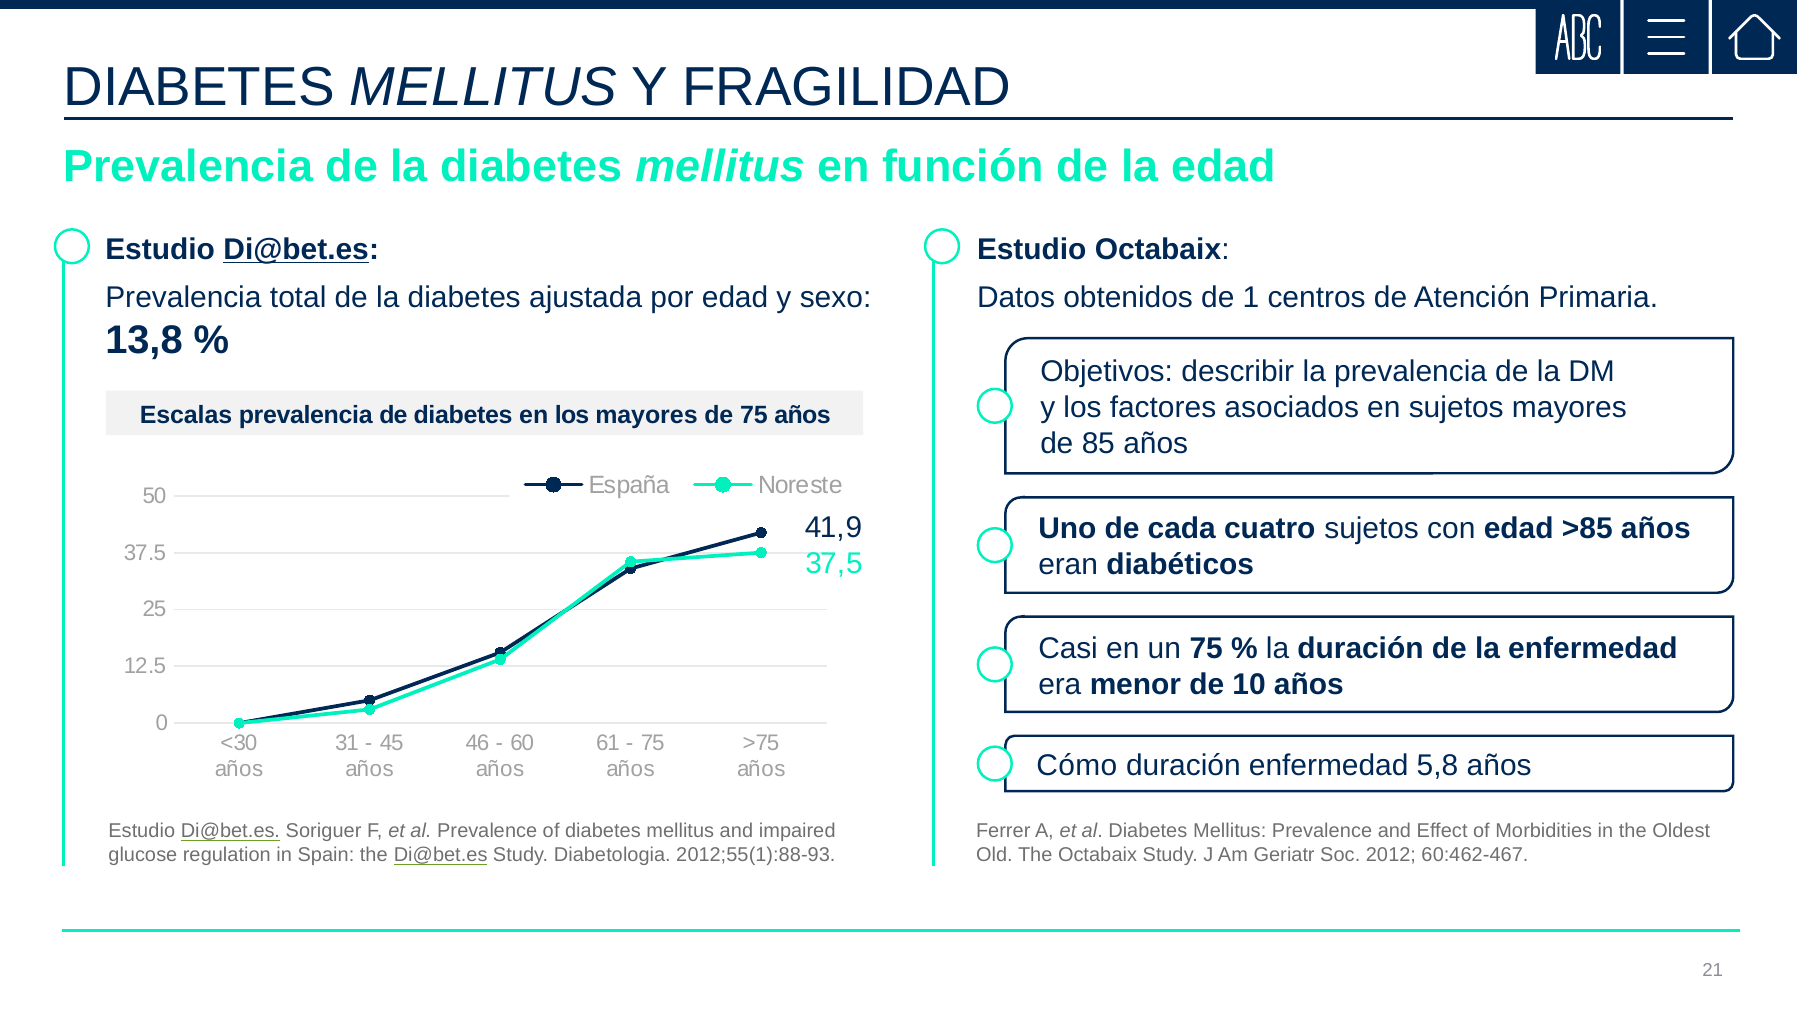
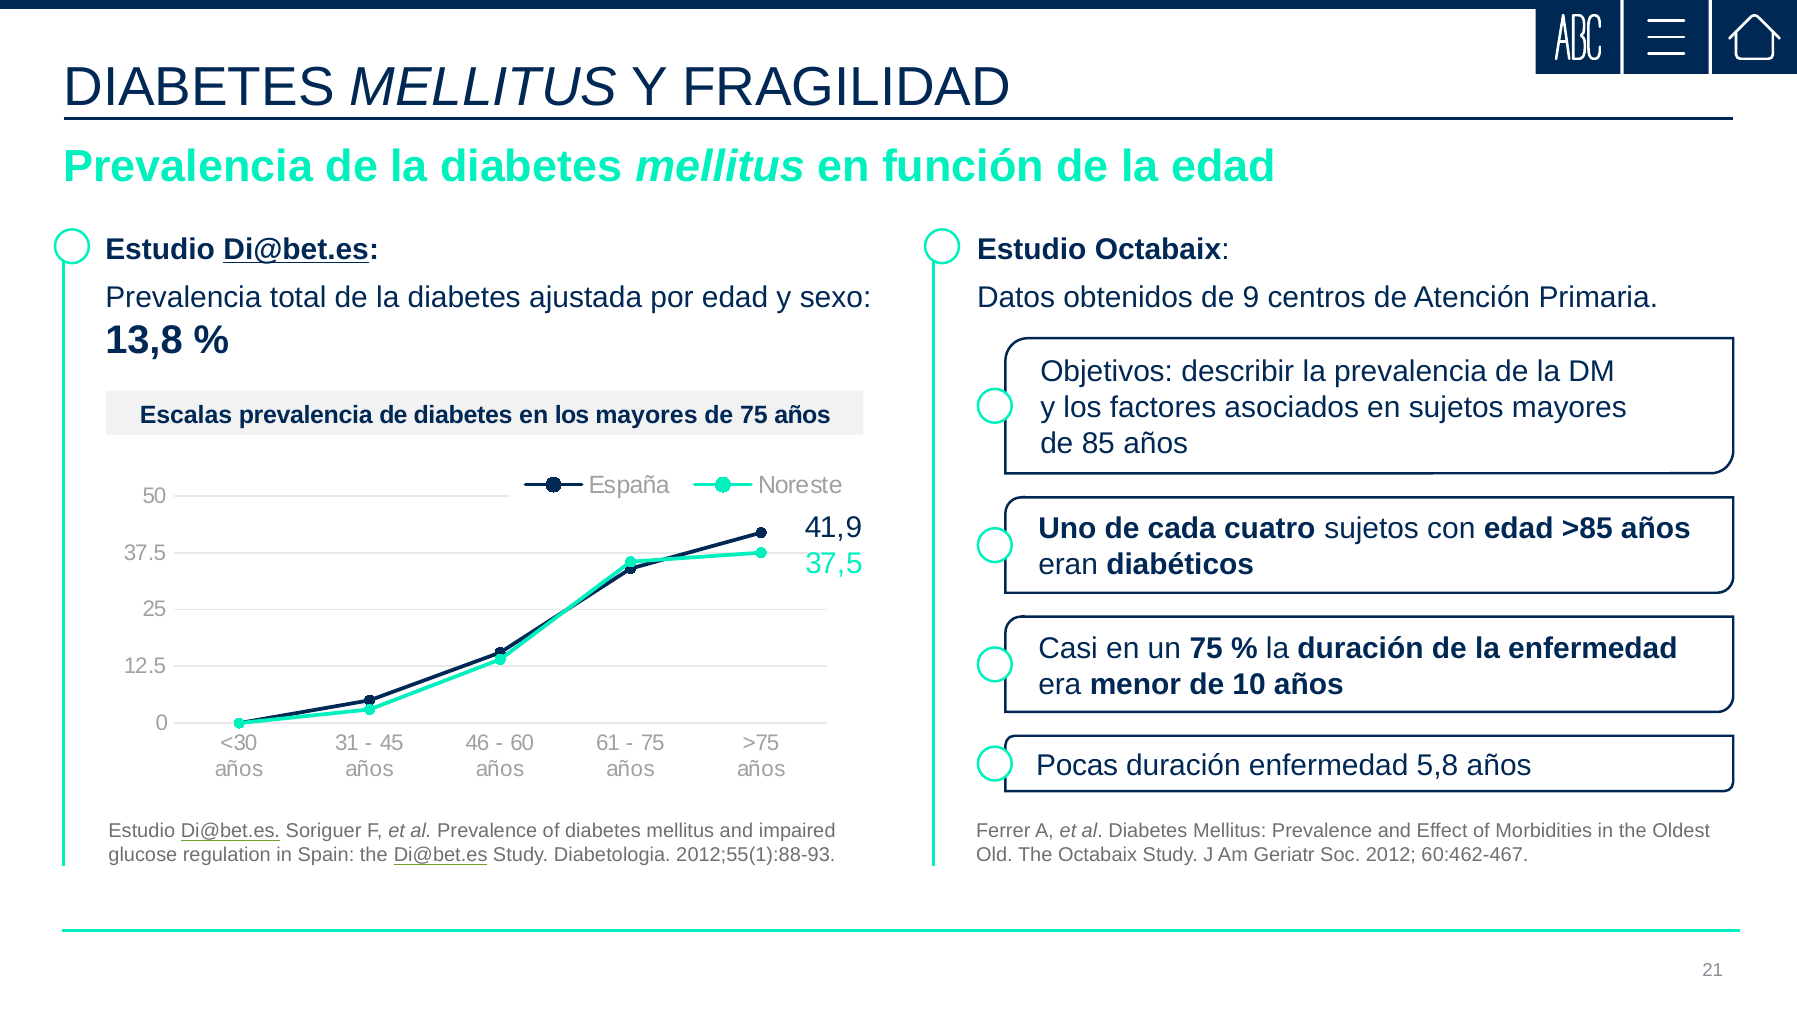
1: 1 -> 9 (1251, 298)
Cómo: Cómo -> Pocas (1077, 765)
